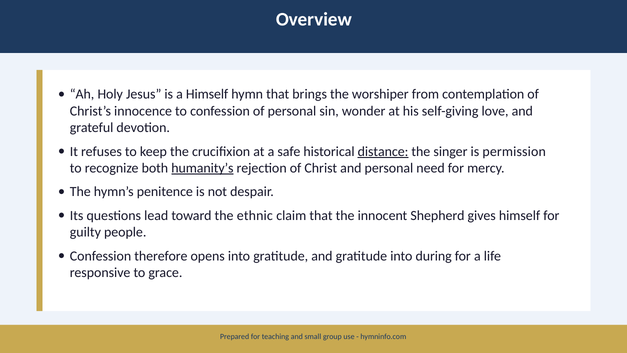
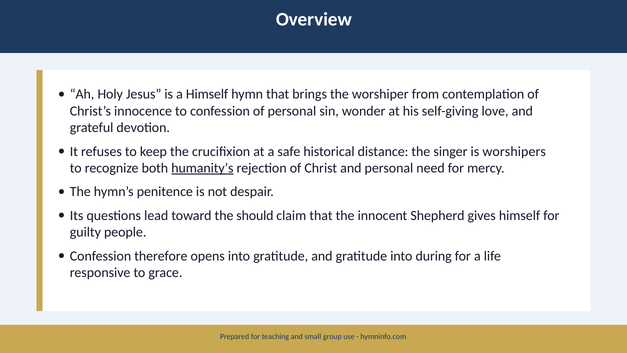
distance underline: present -> none (383, 151)
permission: permission -> worshipers (514, 151)
ethnic: ethnic -> should (255, 215)
